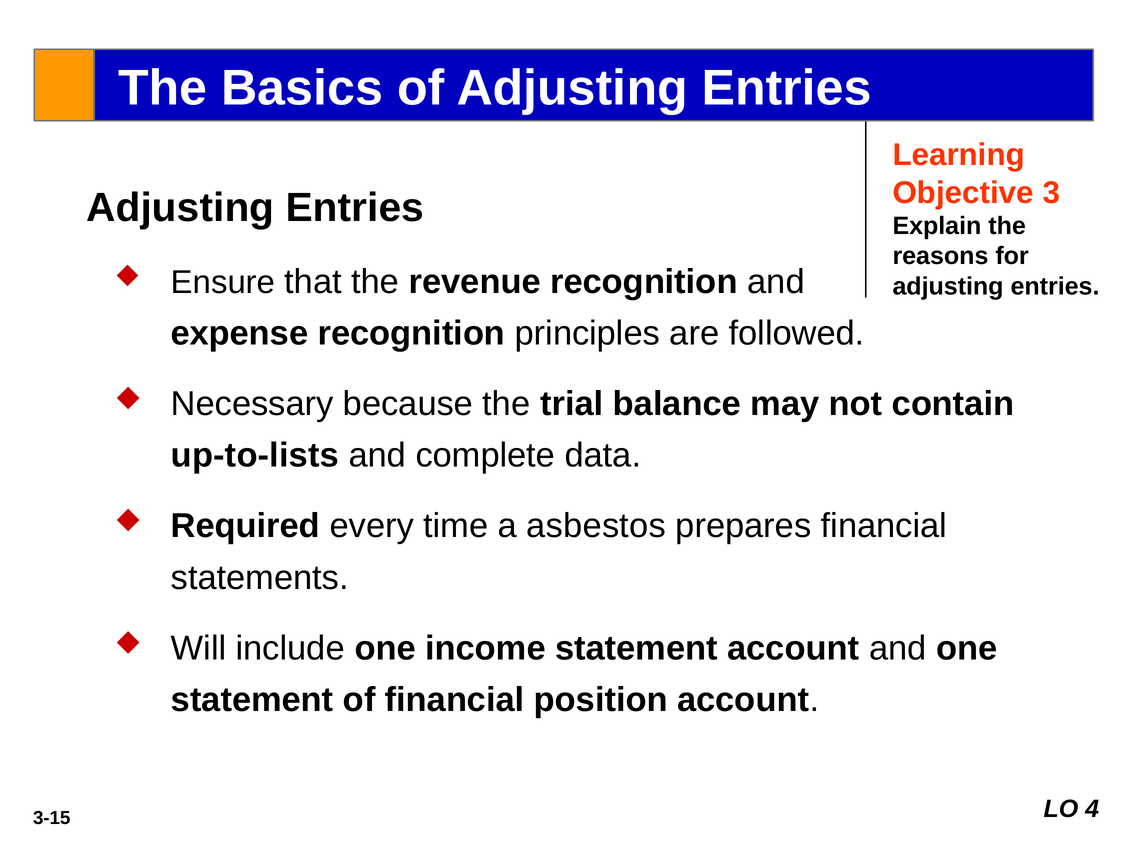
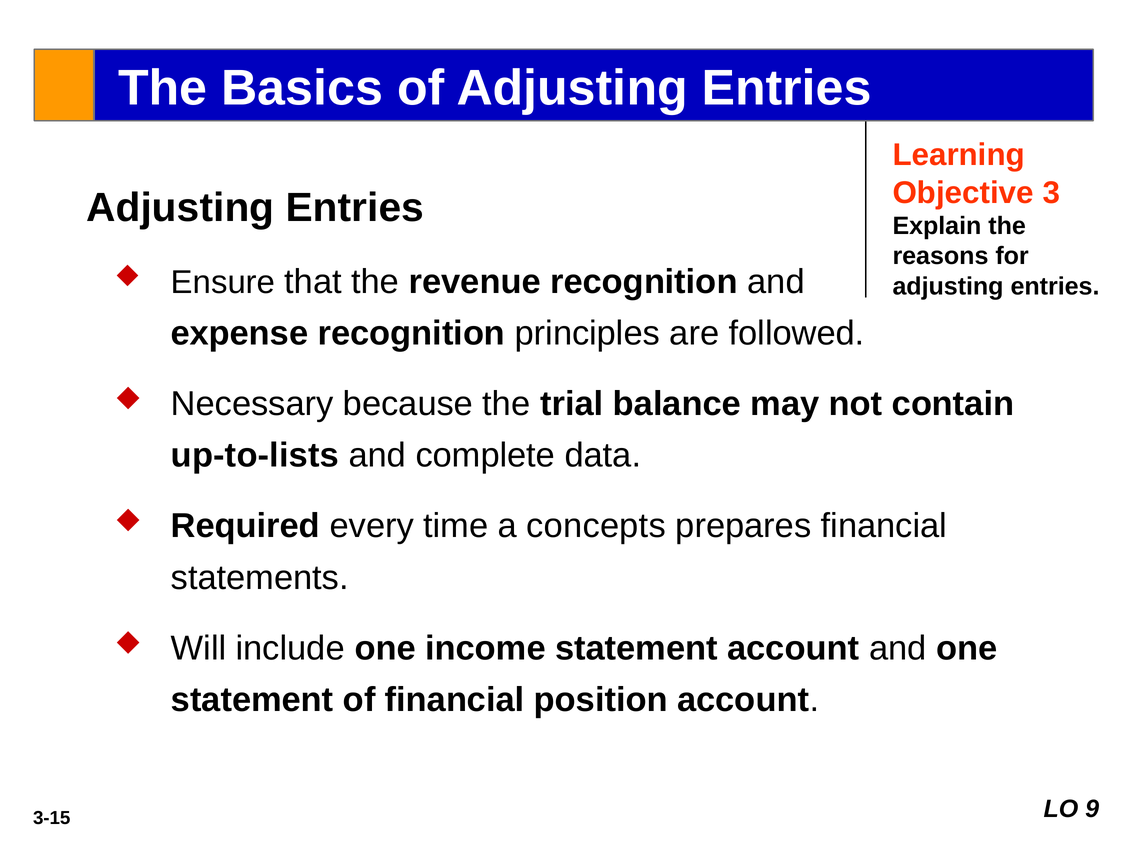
asbestos: asbestos -> concepts (596, 526)
4: 4 -> 9 (1092, 809)
